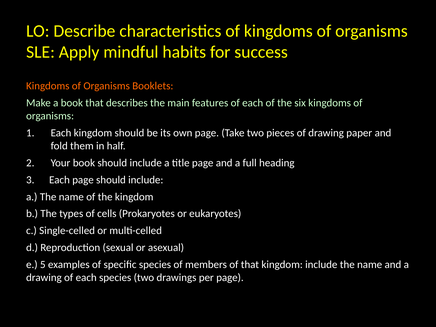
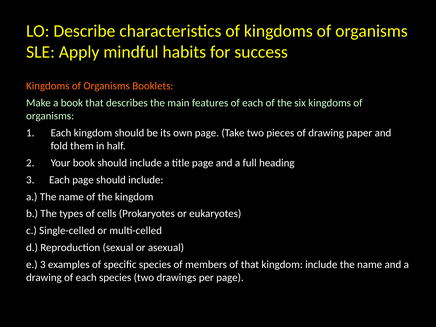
e 5: 5 -> 3 (43, 265)
